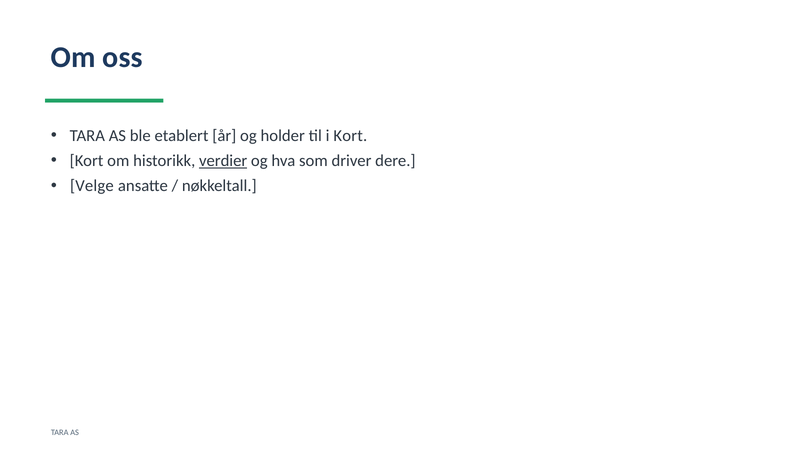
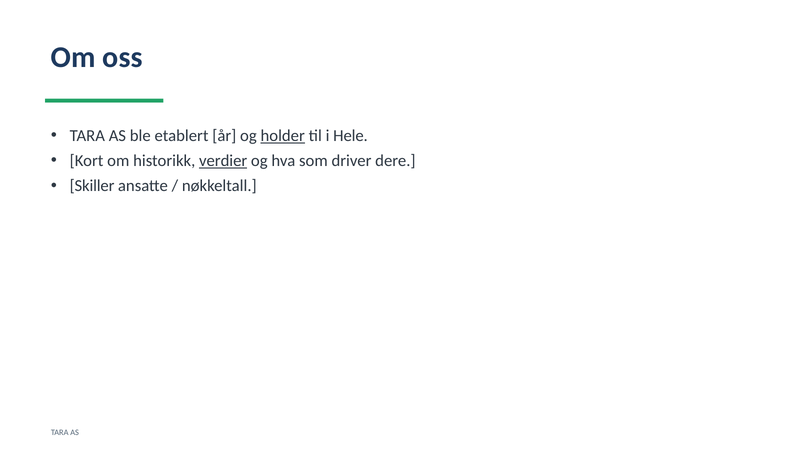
holder underline: none -> present (283, 136)
i Kort: Kort -> Hele (351, 136)
Velge: Velge -> Skiller (92, 186)
